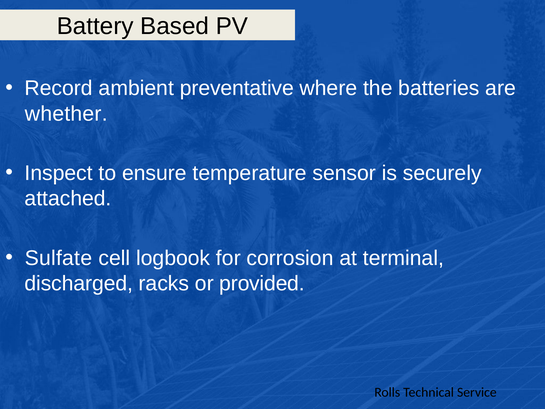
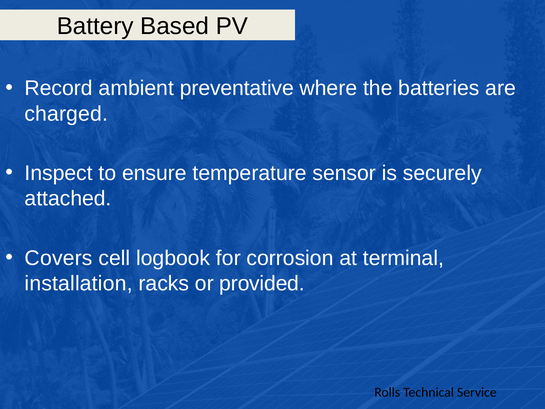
whether: whether -> charged (66, 114)
Sulfate: Sulfate -> Covers (59, 258)
discharged: discharged -> installation (79, 283)
